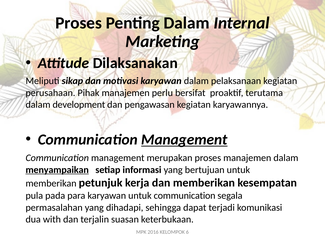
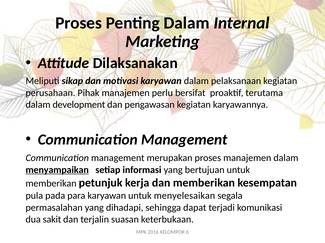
Management underline: present -> none (184, 140)
untuk communication: communication -> menyelesaikan (184, 196)
with: with -> sakit (52, 220)
